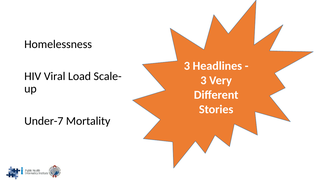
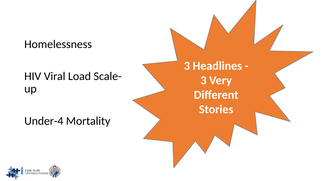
Under-7: Under-7 -> Under-4 (44, 121)
